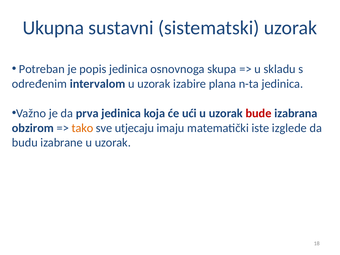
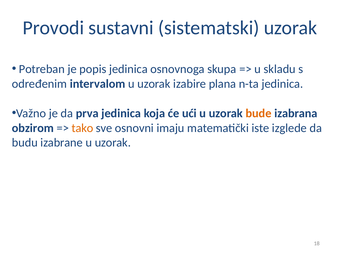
Ukupna: Ukupna -> Provodi (53, 28)
bude colour: red -> orange (259, 113)
utjecaju: utjecaju -> osnovni (134, 128)
